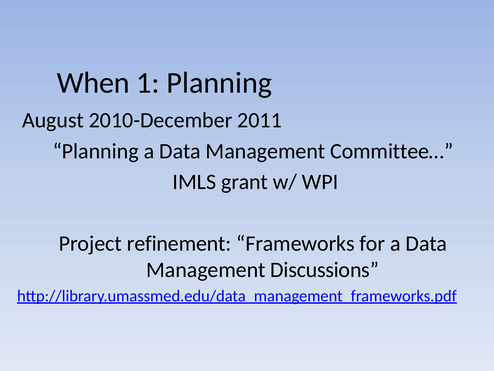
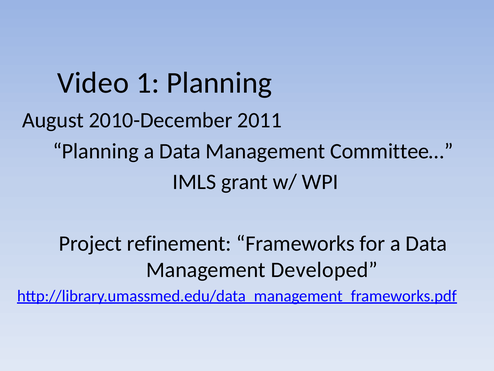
When: When -> Video (93, 83)
Discussions: Discussions -> Developed (324, 270)
